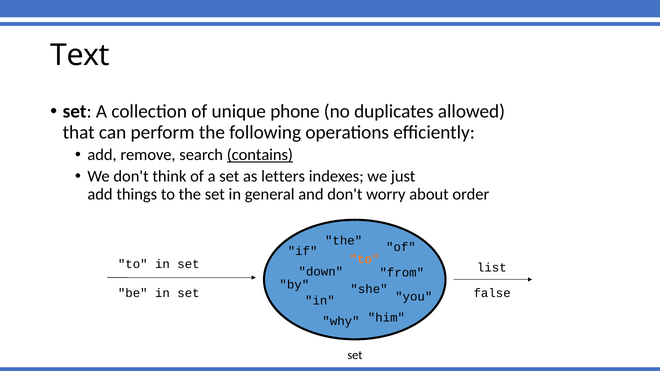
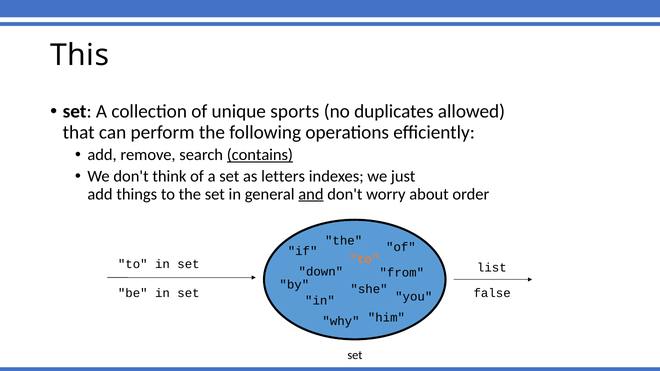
Text: Text -> This (80, 55)
phone: phone -> sports (295, 112)
and underline: none -> present (311, 194)
